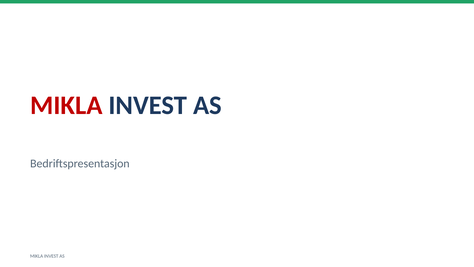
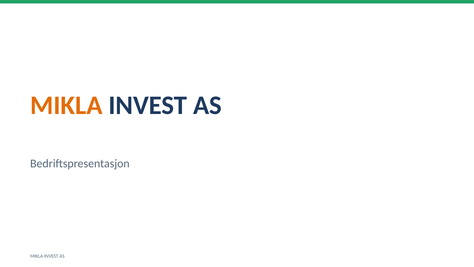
MIKLA colour: red -> orange (66, 105)
